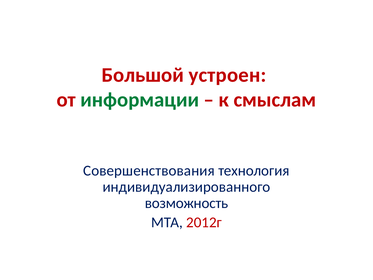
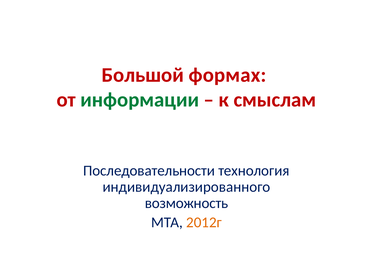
устроен: устроен -> формах (227, 75)
Совершенствования: Совершенствования -> Последовательности (149, 170)
2012г colour: red -> orange (204, 222)
